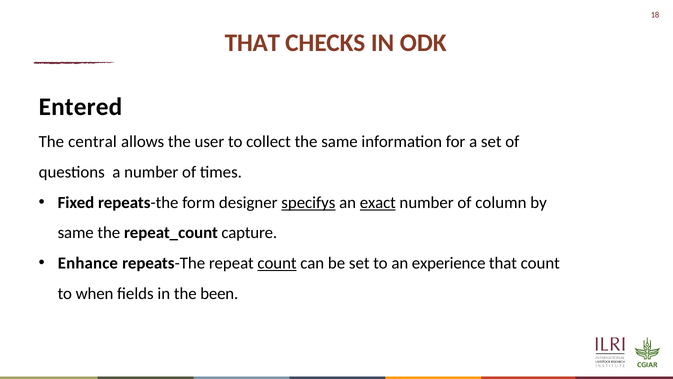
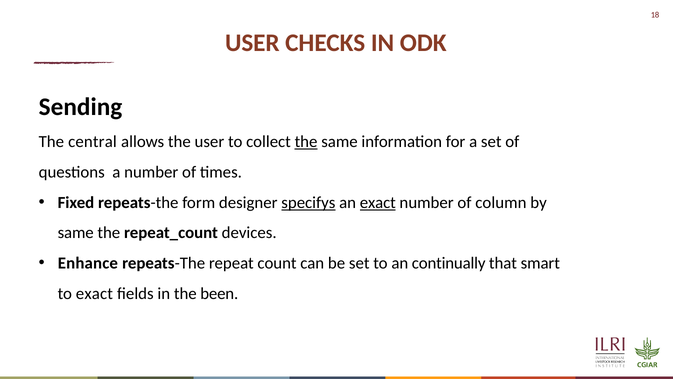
THAT: THAT -> USER (252, 43)
Entered: Entered -> Sending (80, 107)
the underline: none -> present (306, 142)
capture: capture -> devices (249, 233)
count underline: present -> none (277, 263)
experience: experience -> continually (449, 263)
that count: count -> smart (540, 263)
to when: when -> exact (94, 293)
